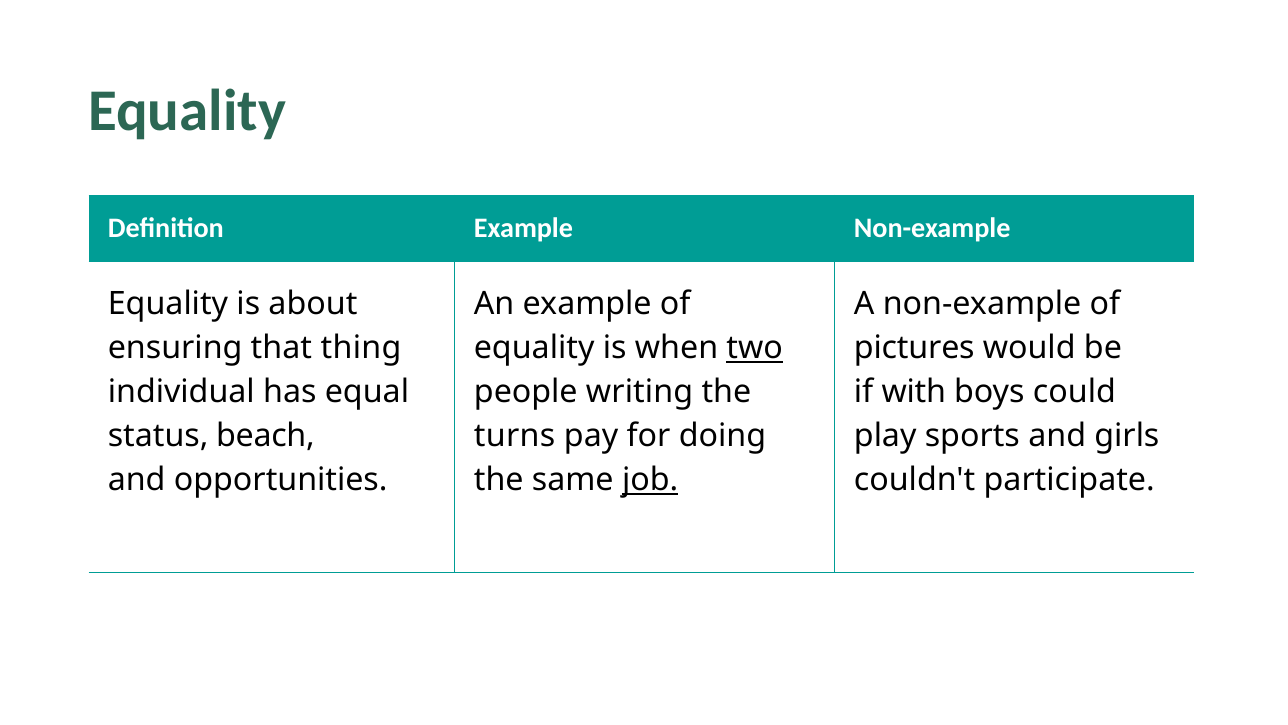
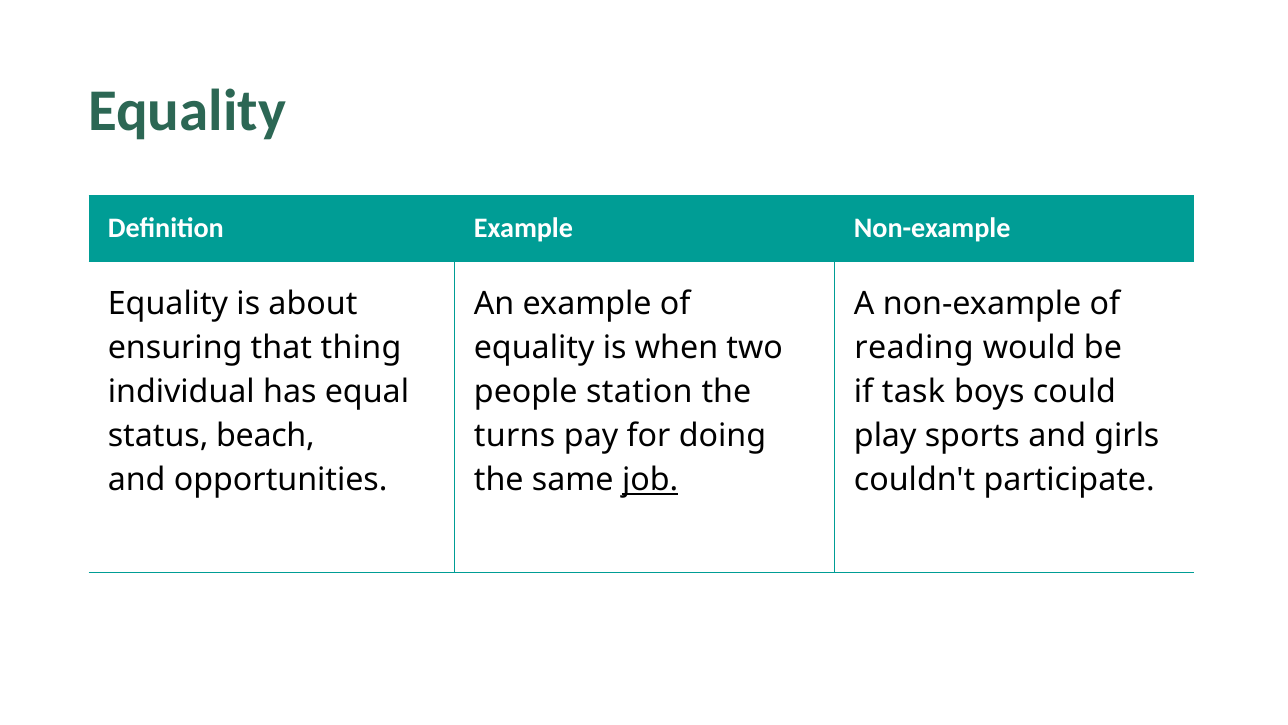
two underline: present -> none (755, 348)
pictures: pictures -> reading (914, 348)
writing: writing -> station (639, 392)
with: with -> task (913, 392)
